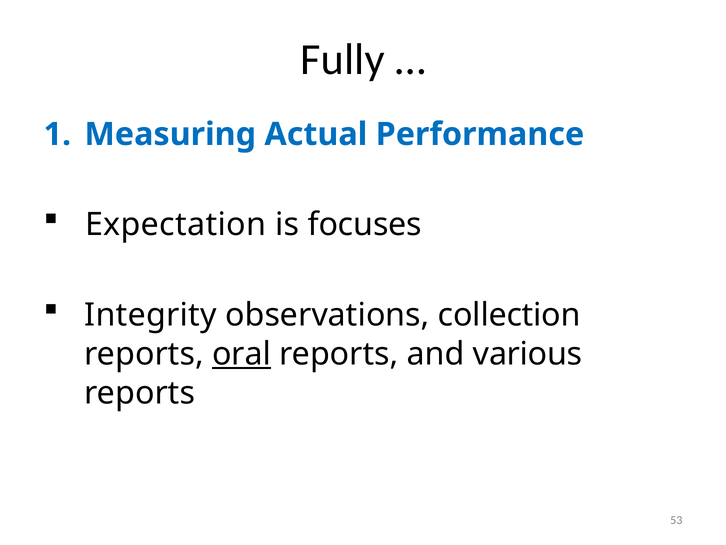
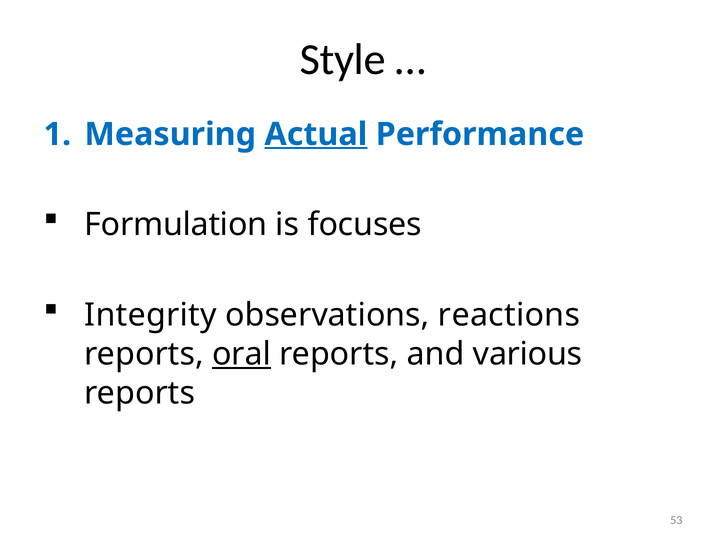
Fully: Fully -> Style (343, 59)
Actual underline: none -> present (316, 134)
Expectation: Expectation -> Formulation (176, 225)
collection: collection -> reactions (509, 315)
